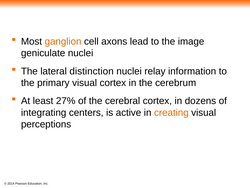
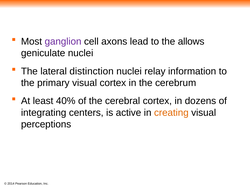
ganglion colour: orange -> purple (63, 41)
image: image -> allows (191, 41)
27%: 27% -> 40% (66, 101)
